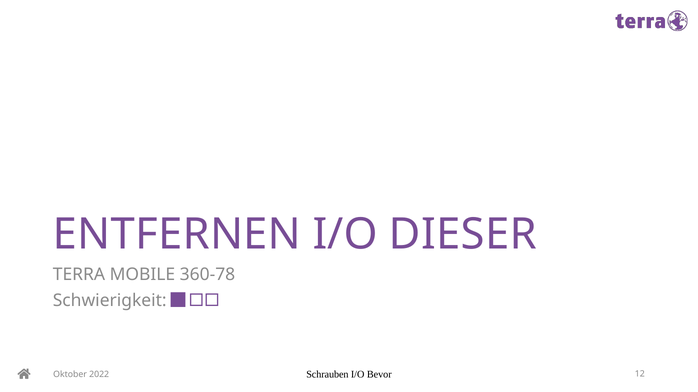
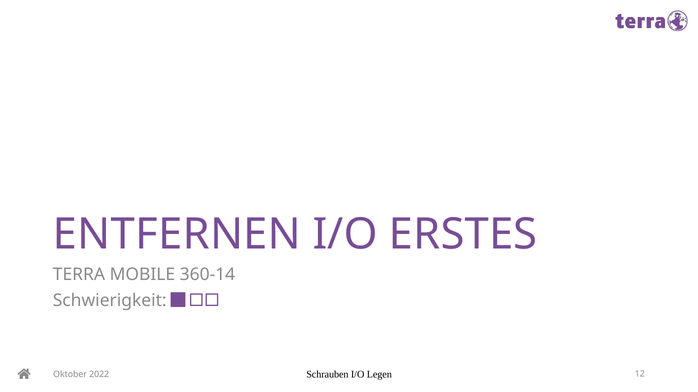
DIESER: DIESER -> ERSTES (463, 235)
360-78: 360-78 -> 360-14 (207, 275)
Bevor: Bevor -> Legen (379, 375)
